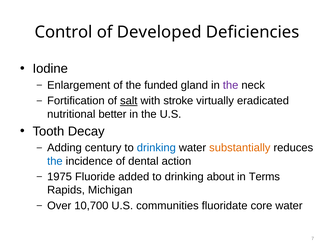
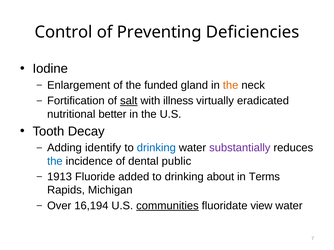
Developed: Developed -> Preventing (159, 32)
the colour: purple -> orange (231, 85)
stroke: stroke -> illness (178, 101)
century: century -> identify (103, 148)
substantially colour: orange -> purple (240, 148)
action: action -> public (176, 161)
1975: 1975 -> 1913 (60, 177)
10,700: 10,700 -> 16,194 (91, 206)
communities underline: none -> present (167, 206)
core: core -> view (261, 206)
